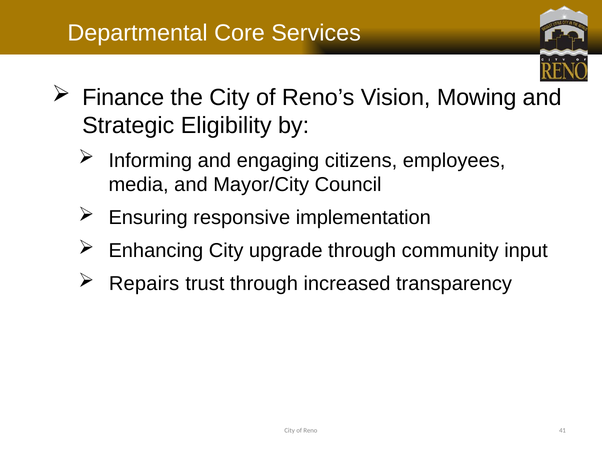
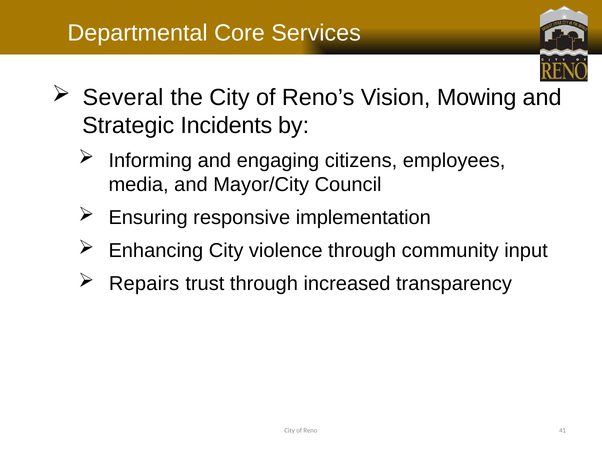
Finance: Finance -> Several (123, 98)
Eligibility: Eligibility -> Incidents (226, 126)
upgrade: upgrade -> violence (286, 251)
